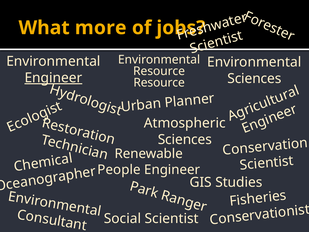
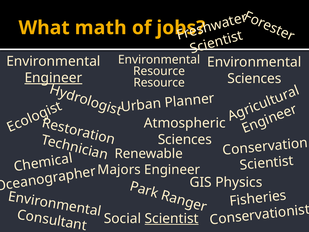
more: more -> math (101, 28)
People: People -> Majors (119, 170)
Studies: Studies -> Physics (239, 182)
Scientist underline: none -> present (172, 218)
